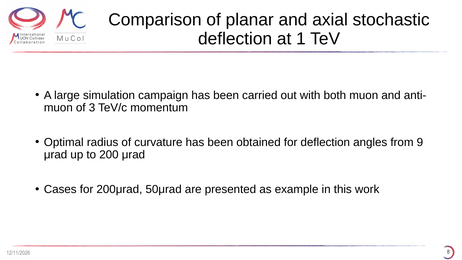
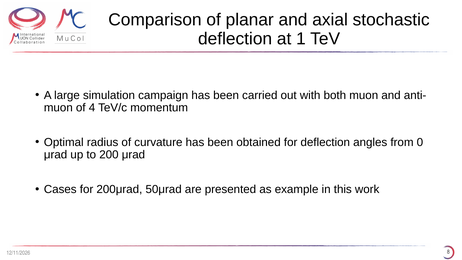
3: 3 -> 4 (92, 108)
9: 9 -> 0 (420, 142)
